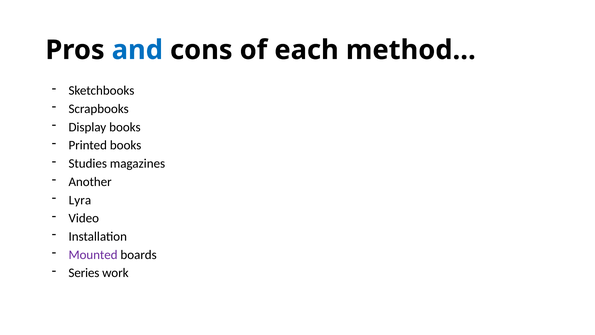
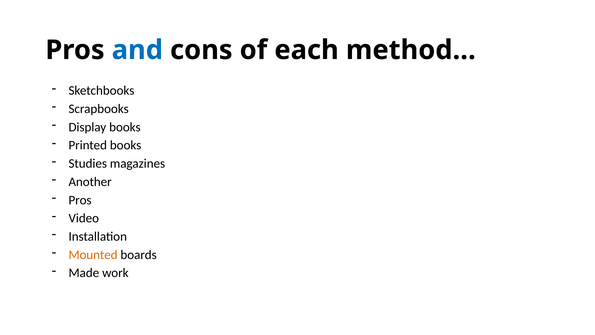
Lyra: Lyra -> Pros (80, 200)
Mounted colour: purple -> orange (93, 255)
Series: Series -> Made (84, 273)
